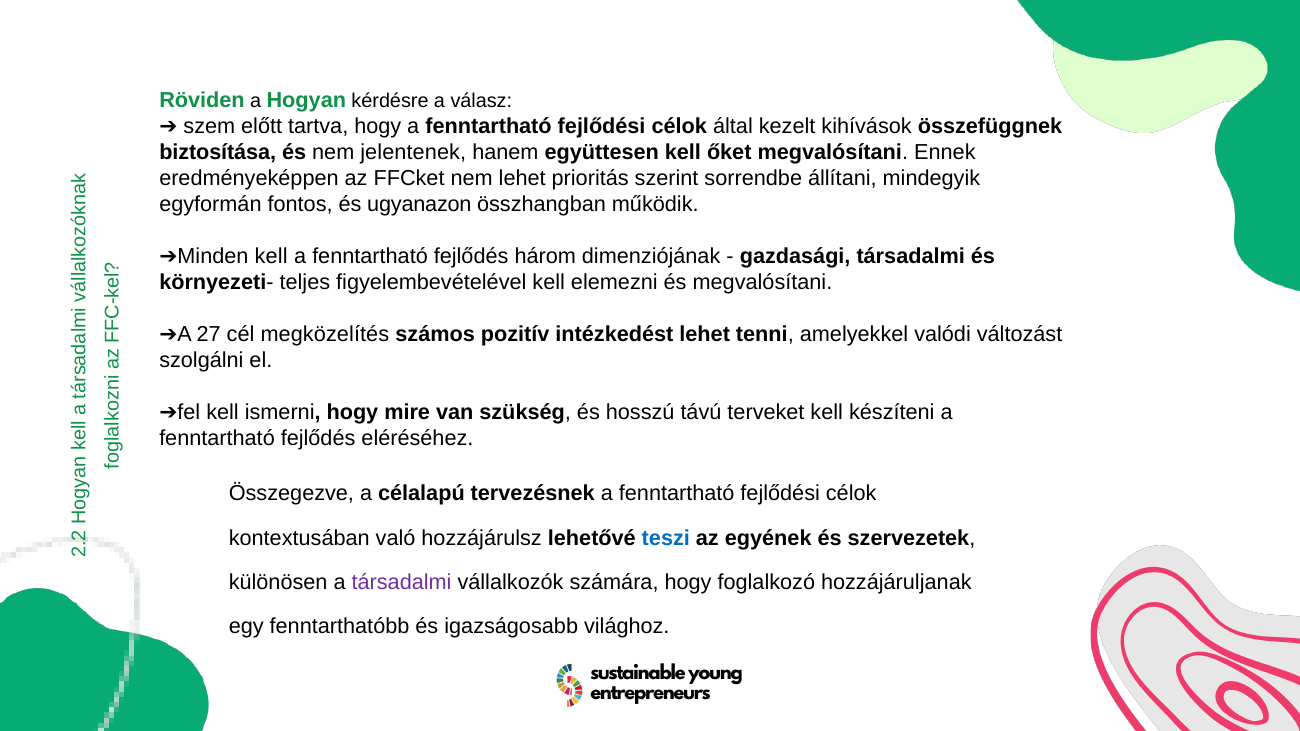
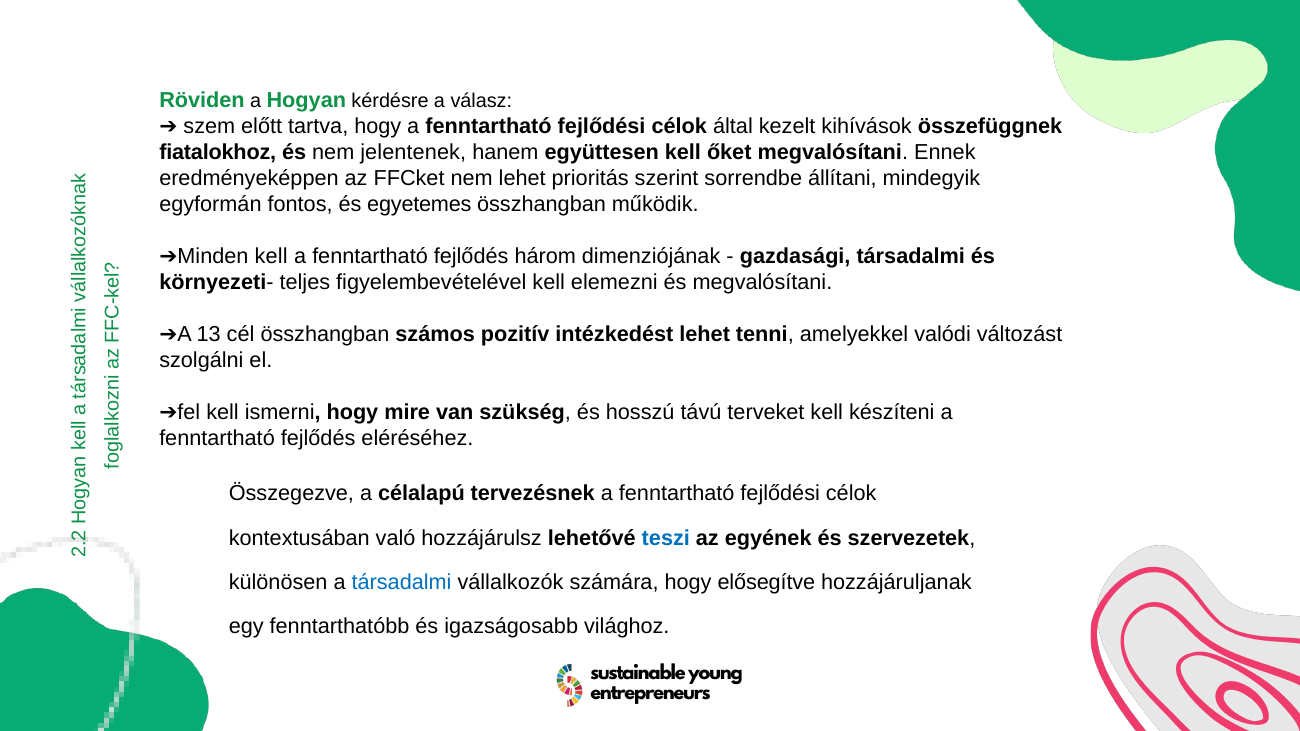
biztosítása: biztosítása -> fiatalokhoz (218, 152)
ugyanazon: ugyanazon -> egyetemes (419, 204)
27: 27 -> 13 (209, 334)
cél megközelítés: megközelítés -> összhangban (325, 334)
társadalmi colour: purple -> blue (402, 582)
foglalkozó: foglalkozó -> elősegítve (766, 582)
